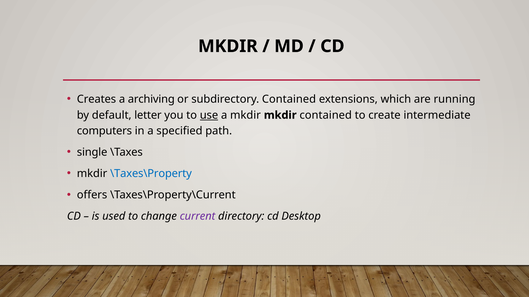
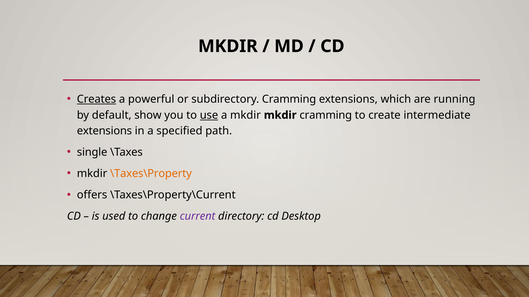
Creates underline: none -> present (96, 99)
archiving: archiving -> powerful (151, 99)
subdirectory Contained: Contained -> Cramming (289, 99)
letter: letter -> show (148, 115)
mkdir contained: contained -> cramming (326, 115)
computers: computers -> extensions (104, 131)
\Taxes\Property colour: blue -> orange (151, 174)
